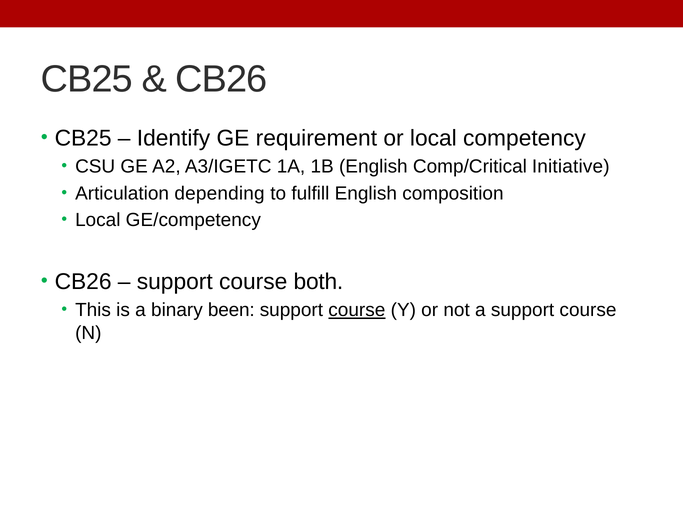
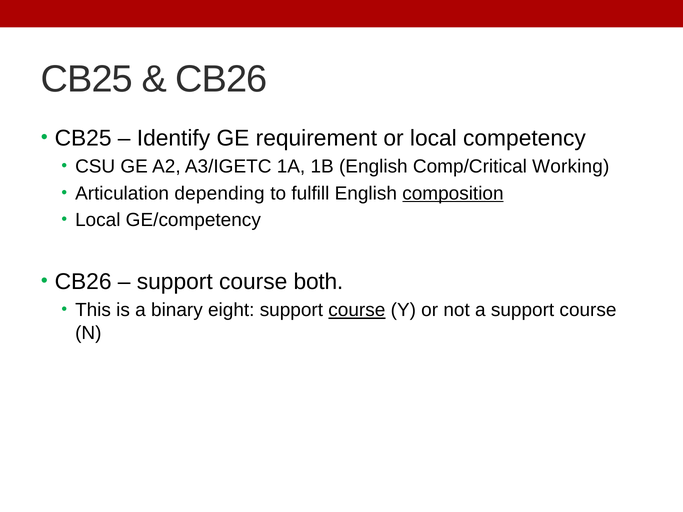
Initiative: Initiative -> Working (571, 167)
composition underline: none -> present (453, 193)
been: been -> eight (231, 310)
